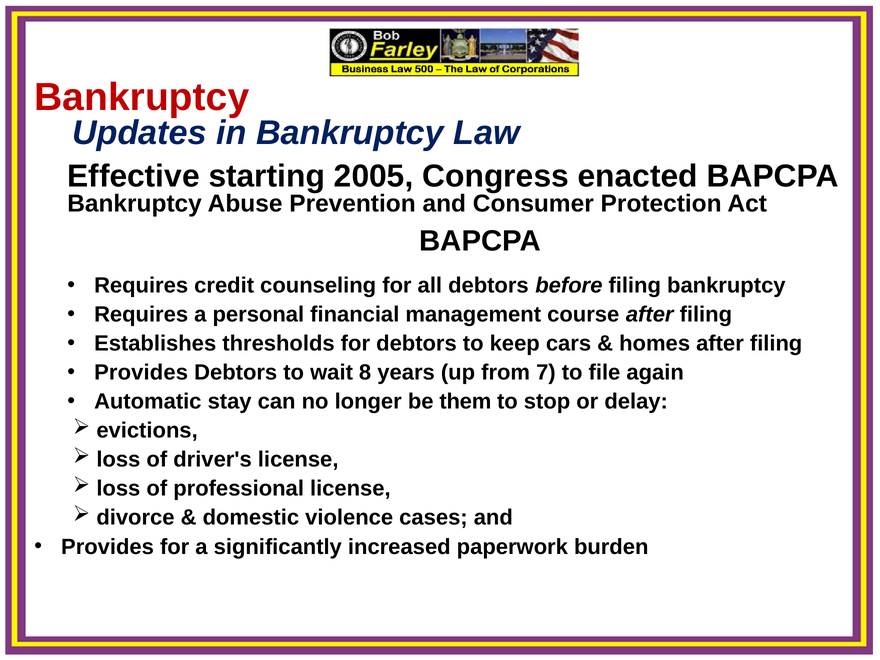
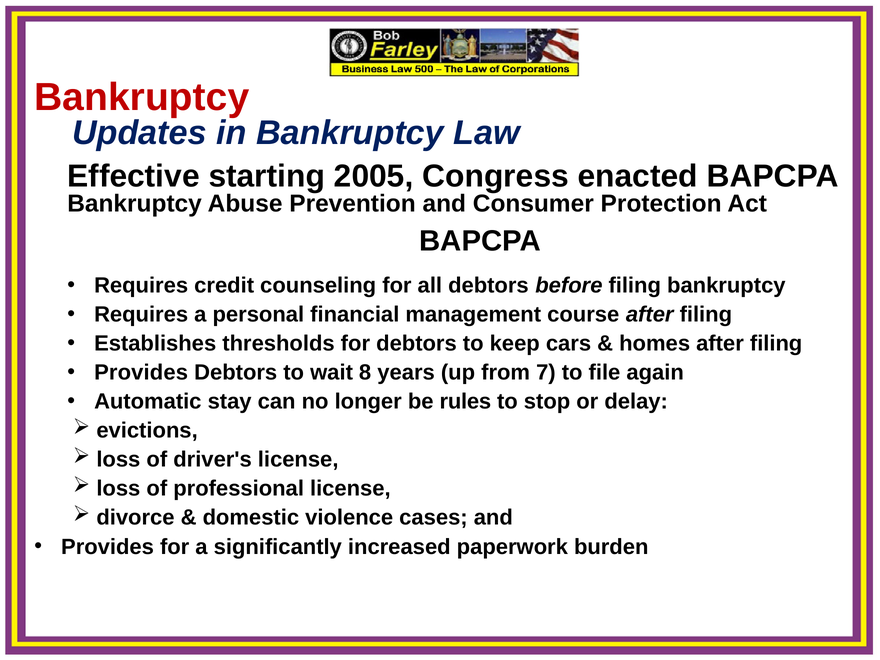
them: them -> rules (465, 402)
